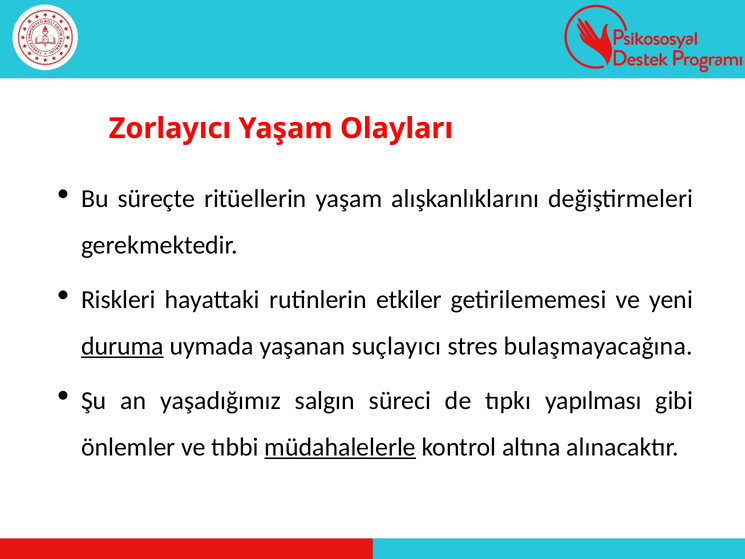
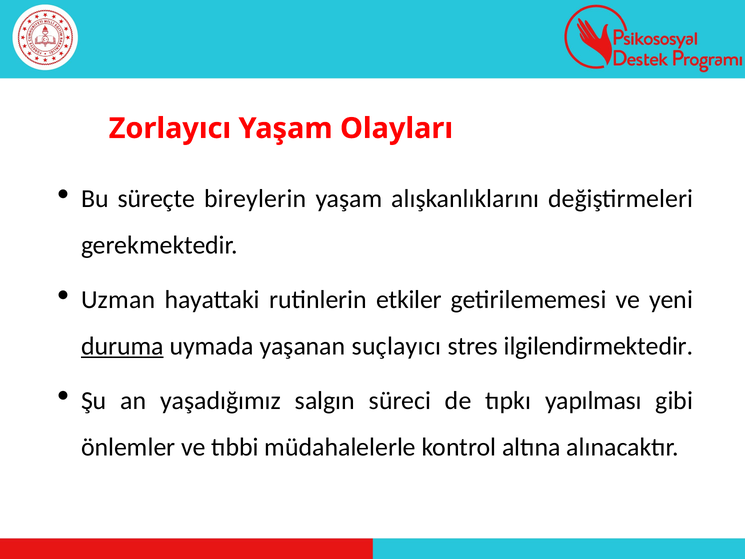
ritüellerin: ritüellerin -> bireylerin (255, 199)
Riskleri: Riskleri -> Uzman (118, 299)
bulaşmayacağına: bulaşmayacağına -> ilgilendirmektedir (598, 346)
müdahalelerle underline: present -> none (340, 447)
